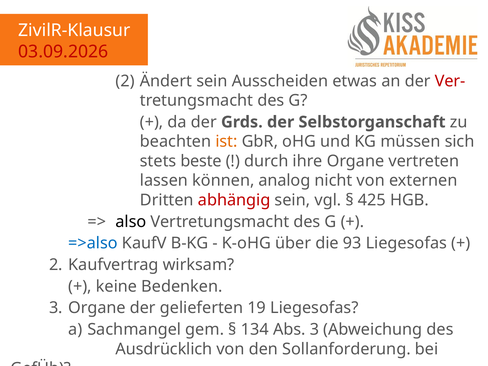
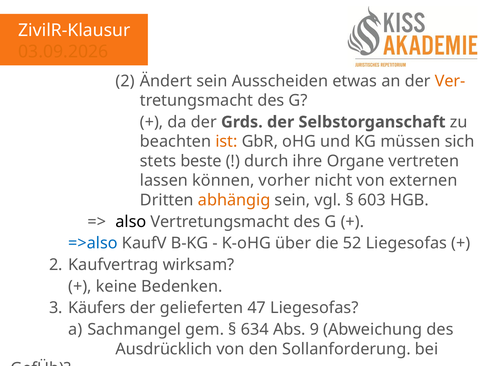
03.09.2026 colour: red -> orange (63, 52)
Ver- colour: red -> orange (450, 81)
analog: analog -> vorher (284, 181)
abhängig colour: red -> orange (234, 200)
425: 425 -> 603 (372, 200)
93: 93 -> 52 (352, 243)
3 Organe: Organe -> Käufers (97, 308)
19: 19 -> 47 (257, 308)
134: 134 -> 634 (255, 329)
Abs 3: 3 -> 9 (314, 329)
